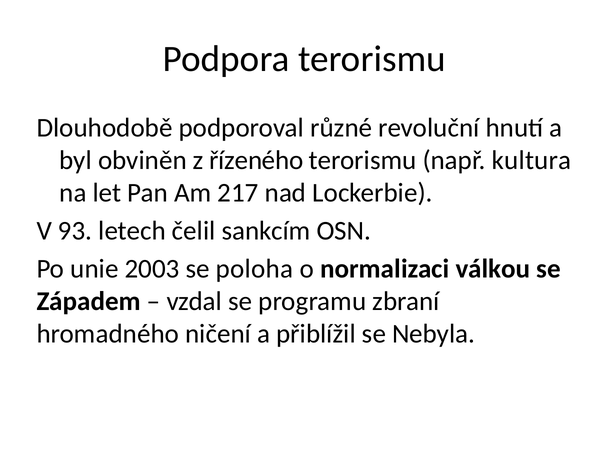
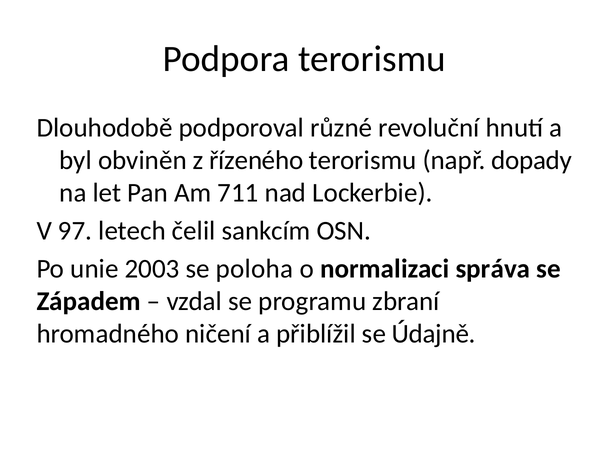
kultura: kultura -> dopady (532, 160)
217: 217 -> 711 (238, 193)
93: 93 -> 97 (75, 231)
válkou: válkou -> správa (493, 269)
Nebyla: Nebyla -> Údajně (434, 334)
